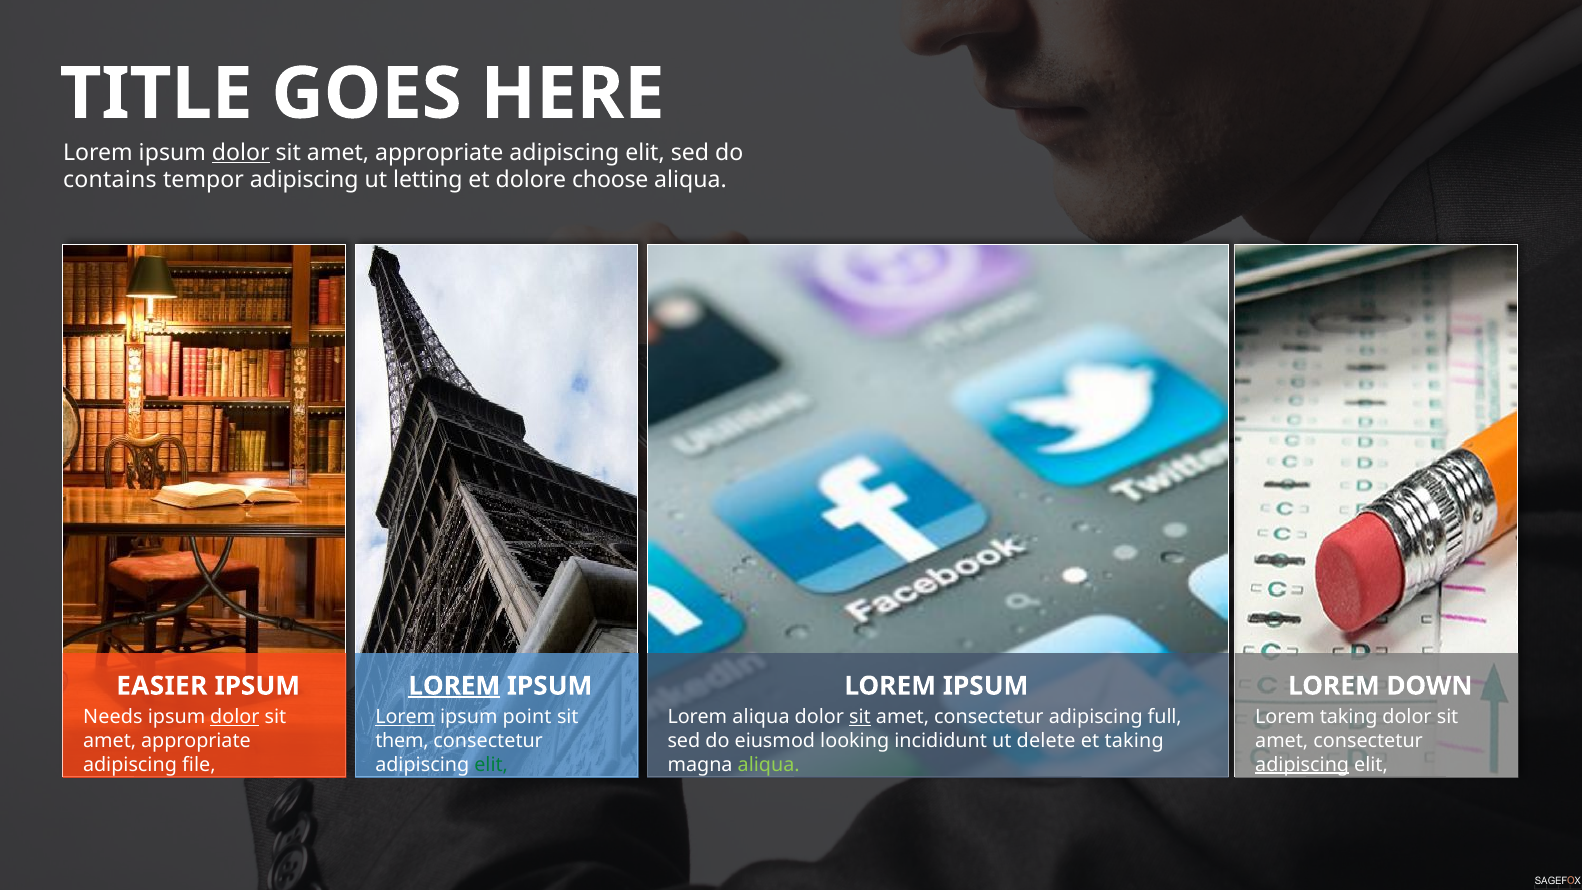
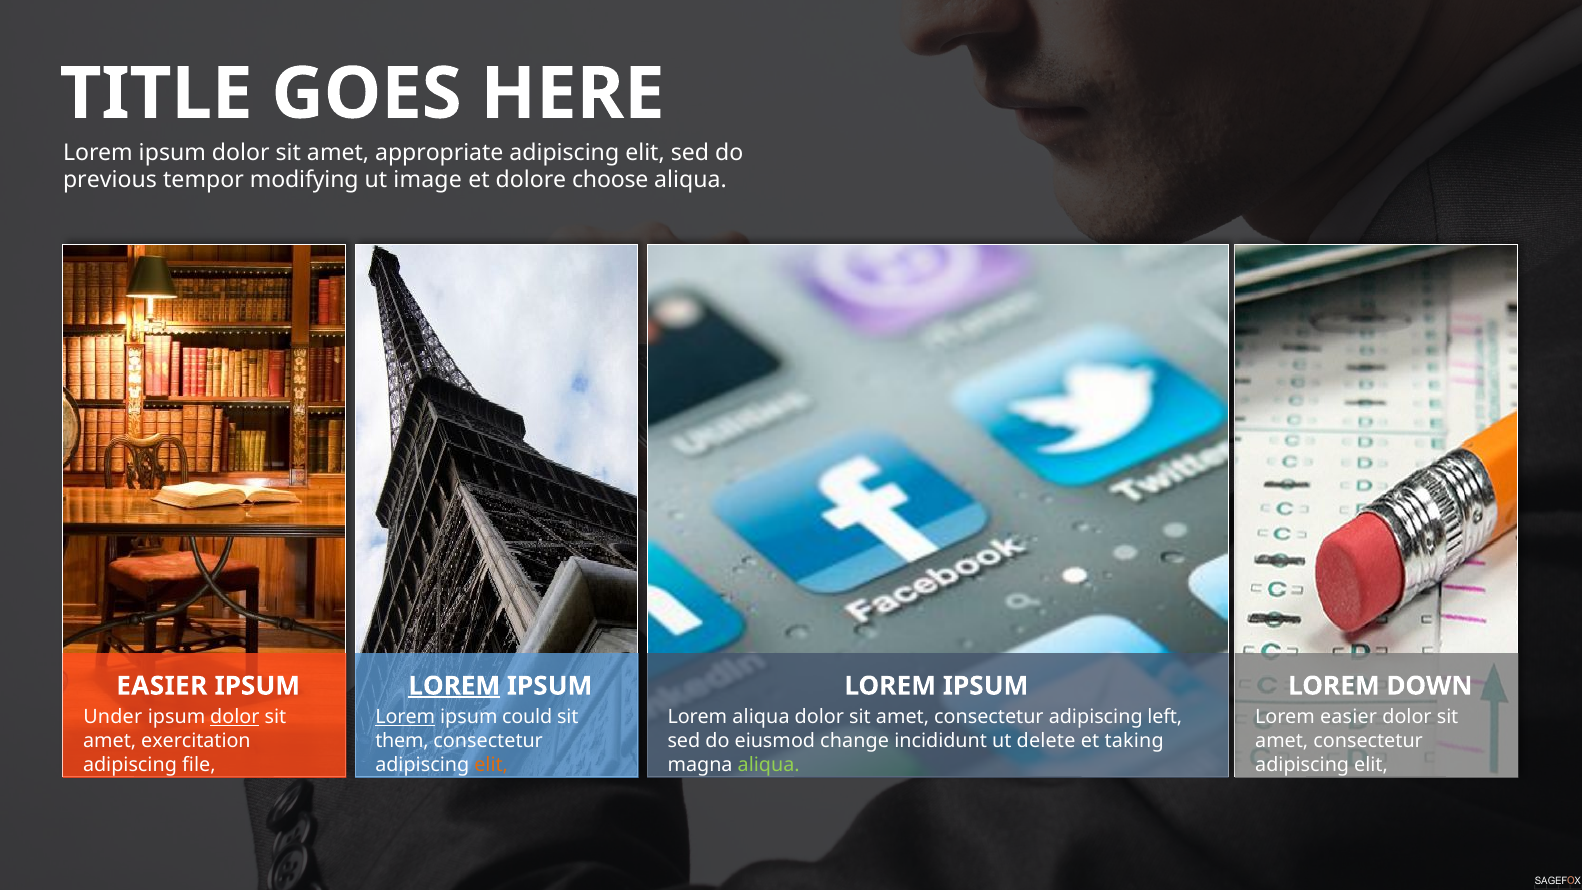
dolor underline: present -> none (241, 153)
contains: contains -> previous (110, 180)
tempor adipiscing: adipiscing -> modifying (304, 180)
letting: letting -> image (428, 180)
Needs: Needs -> Under (113, 717)
point: point -> could (527, 717)
sit underline: present -> none (860, 717)
full: full -> left (1165, 717)
Lorem taking: taking -> easier (1349, 717)
appropriate: appropriate -> exercitation (196, 741)
looking: looking -> change (855, 741)
elit colour: green -> orange (491, 764)
adipiscing underline: present -> none (1302, 764)
